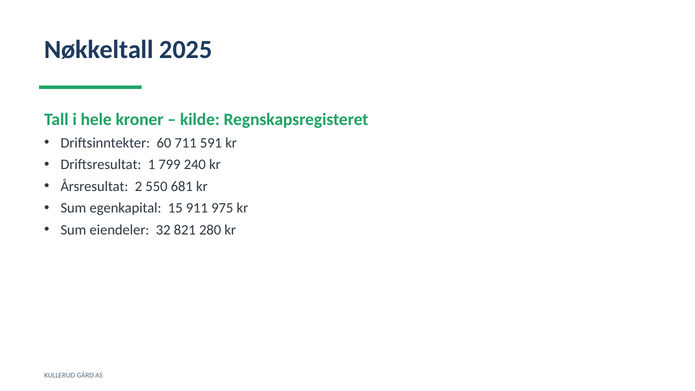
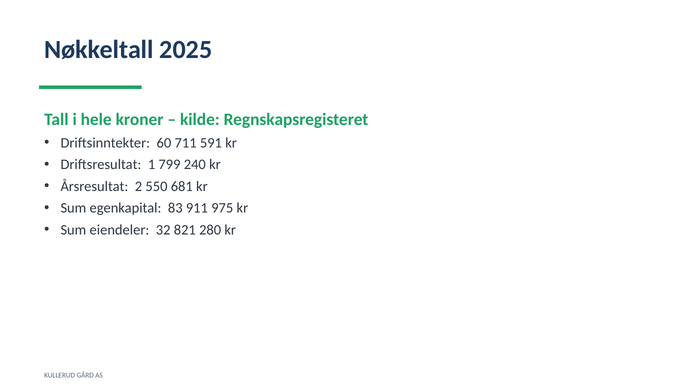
15: 15 -> 83 (175, 208)
